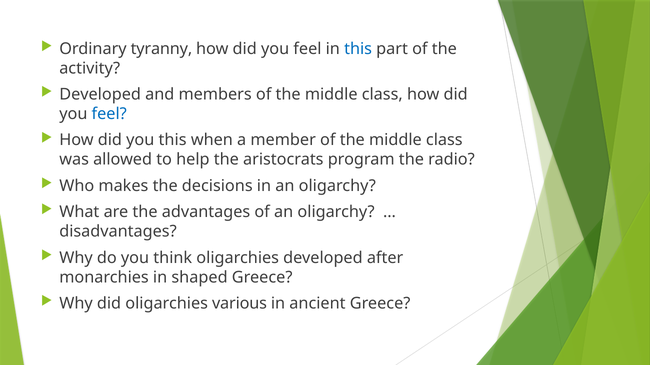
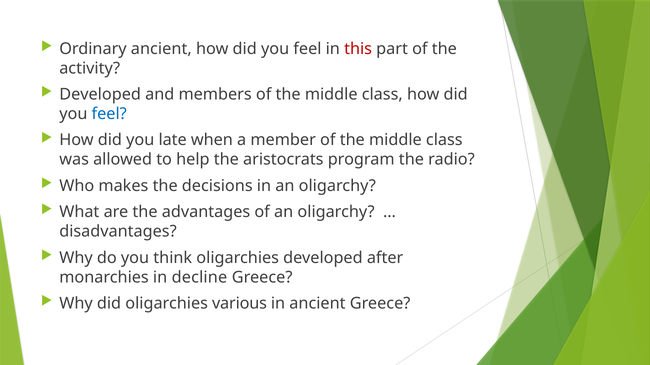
Ordinary tyranny: tyranny -> ancient (161, 49)
this colour: blue -> red (358, 49)
you this: this -> late (173, 140)
shaped: shaped -> decline (199, 278)
